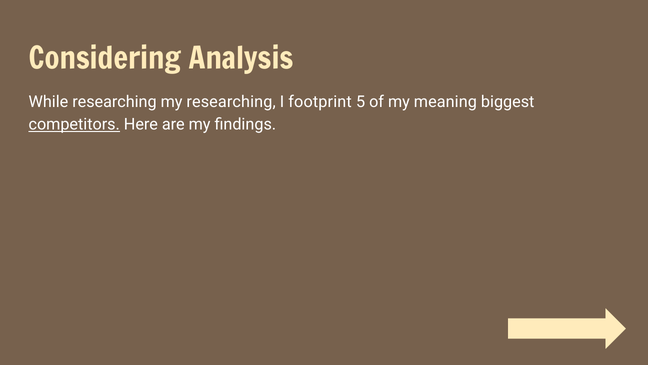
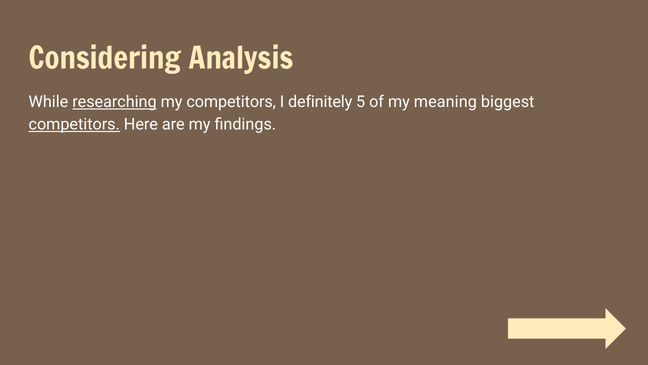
researching underline: none -> present (114, 102)
my researching: researching -> competitors (231, 102)
footprint: footprint -> definitely (320, 102)
